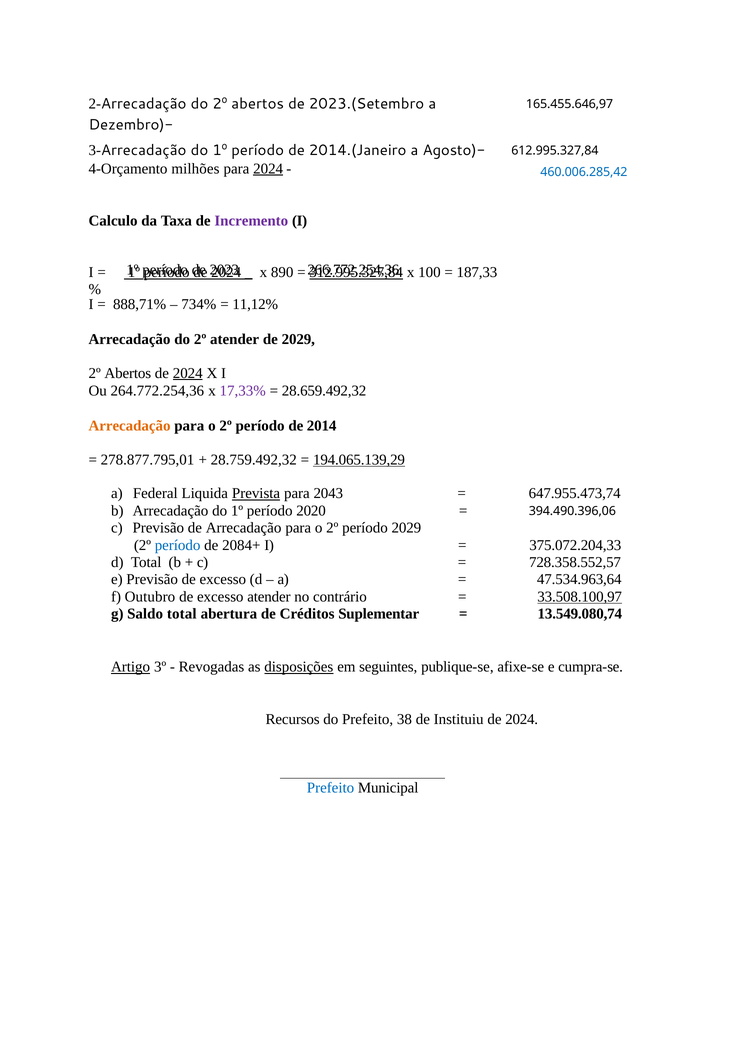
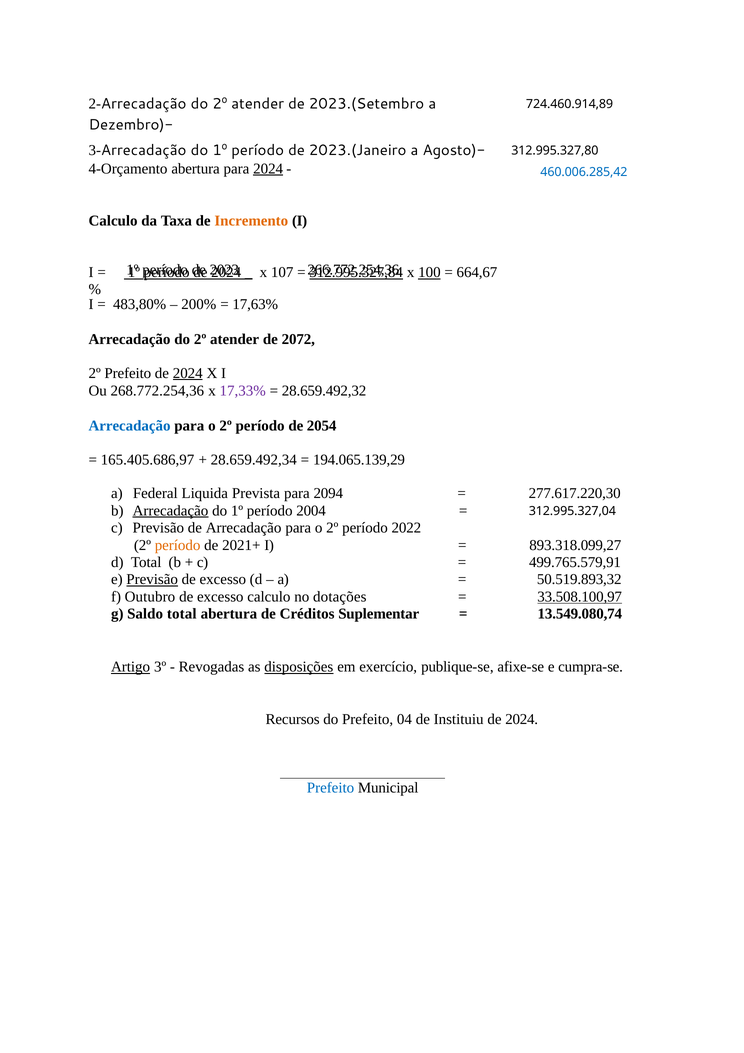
2-Arrecadação do 2º abertos: abertos -> atender (258, 104)
165.455.646,97: 165.455.646,97 -> 724.460.914,89 (570, 104)
2014.(Janeiro: 2014.(Janeiro -> 2023.(Janeiro (358, 150)
612.995.327,84: 612.995.327,84 -> 312.995.327,80 (555, 151)
4-Orçamento milhões: milhões -> abertura (196, 169)
Incremento colour: purple -> orange (251, 221)
890: 890 -> 107 (282, 272)
100 underline: none -> present (429, 272)
187,33: 187,33 -> 664,67 (477, 272)
888,71%: 888,71% -> 483,80% (140, 304)
734%: 734% -> 200% (199, 304)
11,12%: 11,12% -> 17,63% (255, 304)
de 2029: 2029 -> 2072 (298, 339)
Abertos: Abertos -> Prefeito (128, 373)
264.772.254,36: 264.772.254,36 -> 268.772.254,36 (157, 391)
Arrecadação colour: orange -> blue (130, 426)
2014: 2014 -> 2054 (322, 426)
278.877.795,01: 278.877.795,01 -> 165.405.686,97 (148, 460)
28.759.492,32: 28.759.492,32 -> 28.659.492,34 (254, 460)
194.065.139,29 underline: present -> none (359, 460)
Prevista underline: present -> none (256, 493)
2043: 2043 -> 2094 (328, 493)
647.955.473,74: 647.955.473,74 -> 277.617.220,30 (575, 493)
Arrecadação underline: none -> present (170, 511)
2020: 2020 -> 2004 (311, 511)
394.490.396,06: 394.490.396,06 -> 312.995.327,04 (572, 511)
período 2029: 2029 -> 2022 (406, 528)
período colour: blue -> orange (178, 545)
2084+: 2084+ -> 2021+ (241, 545)
375.072.204,33: 375.072.204,33 -> 893.318.099,27 (575, 545)
728.358.552,57: 728.358.552,57 -> 499.765.579,91 (575, 562)
Previsão underline: none -> present (152, 579)
47.534.963,64: 47.534.963,64 -> 50.519.893,32 (579, 579)
excesso atender: atender -> calculo (269, 597)
contrário: contrário -> dotações (340, 597)
seguintes: seguintes -> exercício (388, 667)
38: 38 -> 04 (404, 719)
